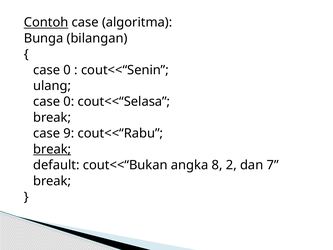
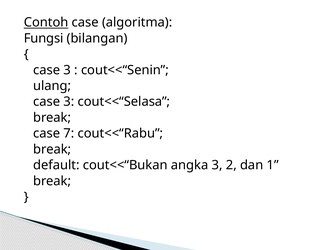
Bunga: Bunga -> Fungsi (44, 38)
0: 0 -> 3 (67, 70)
0: 0 -> 3 (69, 102)
9: 9 -> 7 (69, 133)
break underline: present -> none (52, 149)
angka 8: 8 -> 3 (217, 165)
7: 7 -> 1 (273, 165)
